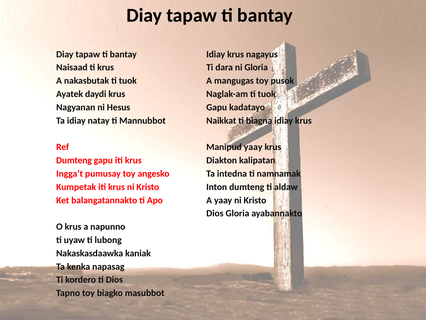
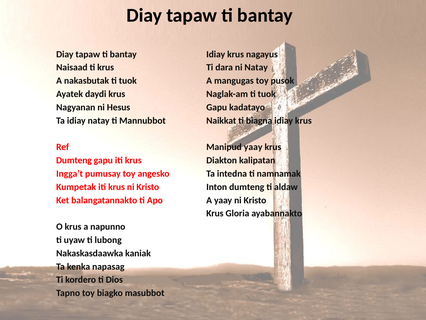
ni Gloria: Gloria -> Natay (256, 67)
Dios: Dios -> Krus (215, 213)
